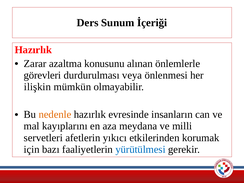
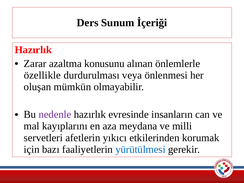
görevleri: görevleri -> özellikle (42, 75)
ilişkin: ilişkin -> oluşan (37, 87)
nedenle colour: orange -> purple (55, 114)
